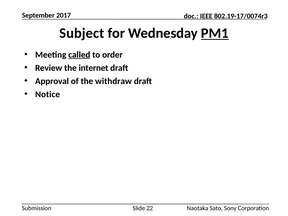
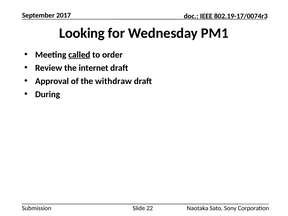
Subject: Subject -> Looking (82, 33)
PM1 underline: present -> none (215, 33)
Notice: Notice -> During (48, 94)
